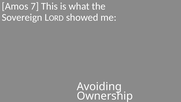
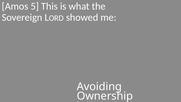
7: 7 -> 5 (35, 6)
